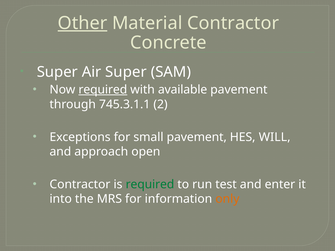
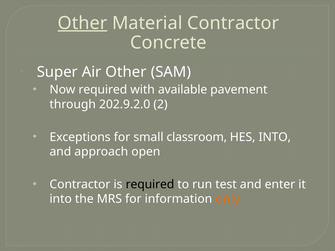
Air Super: Super -> Other (126, 72)
required underline: present -> none (103, 90)
745.3.1.1: 745.3.1.1 -> 202.9.2.0 (125, 104)
small pavement: pavement -> classroom (197, 137)
HES WILL: WILL -> INTO (275, 137)
required colour: green -> black (150, 185)
